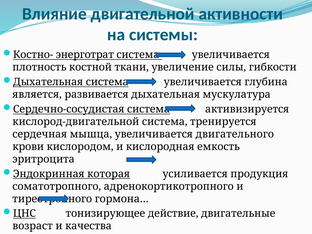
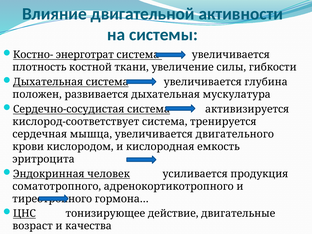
является: является -> положен (37, 95)
кислород-двигательной: кислород-двигательной -> кислород-соответствует (76, 122)
которая: которая -> человек (109, 174)
